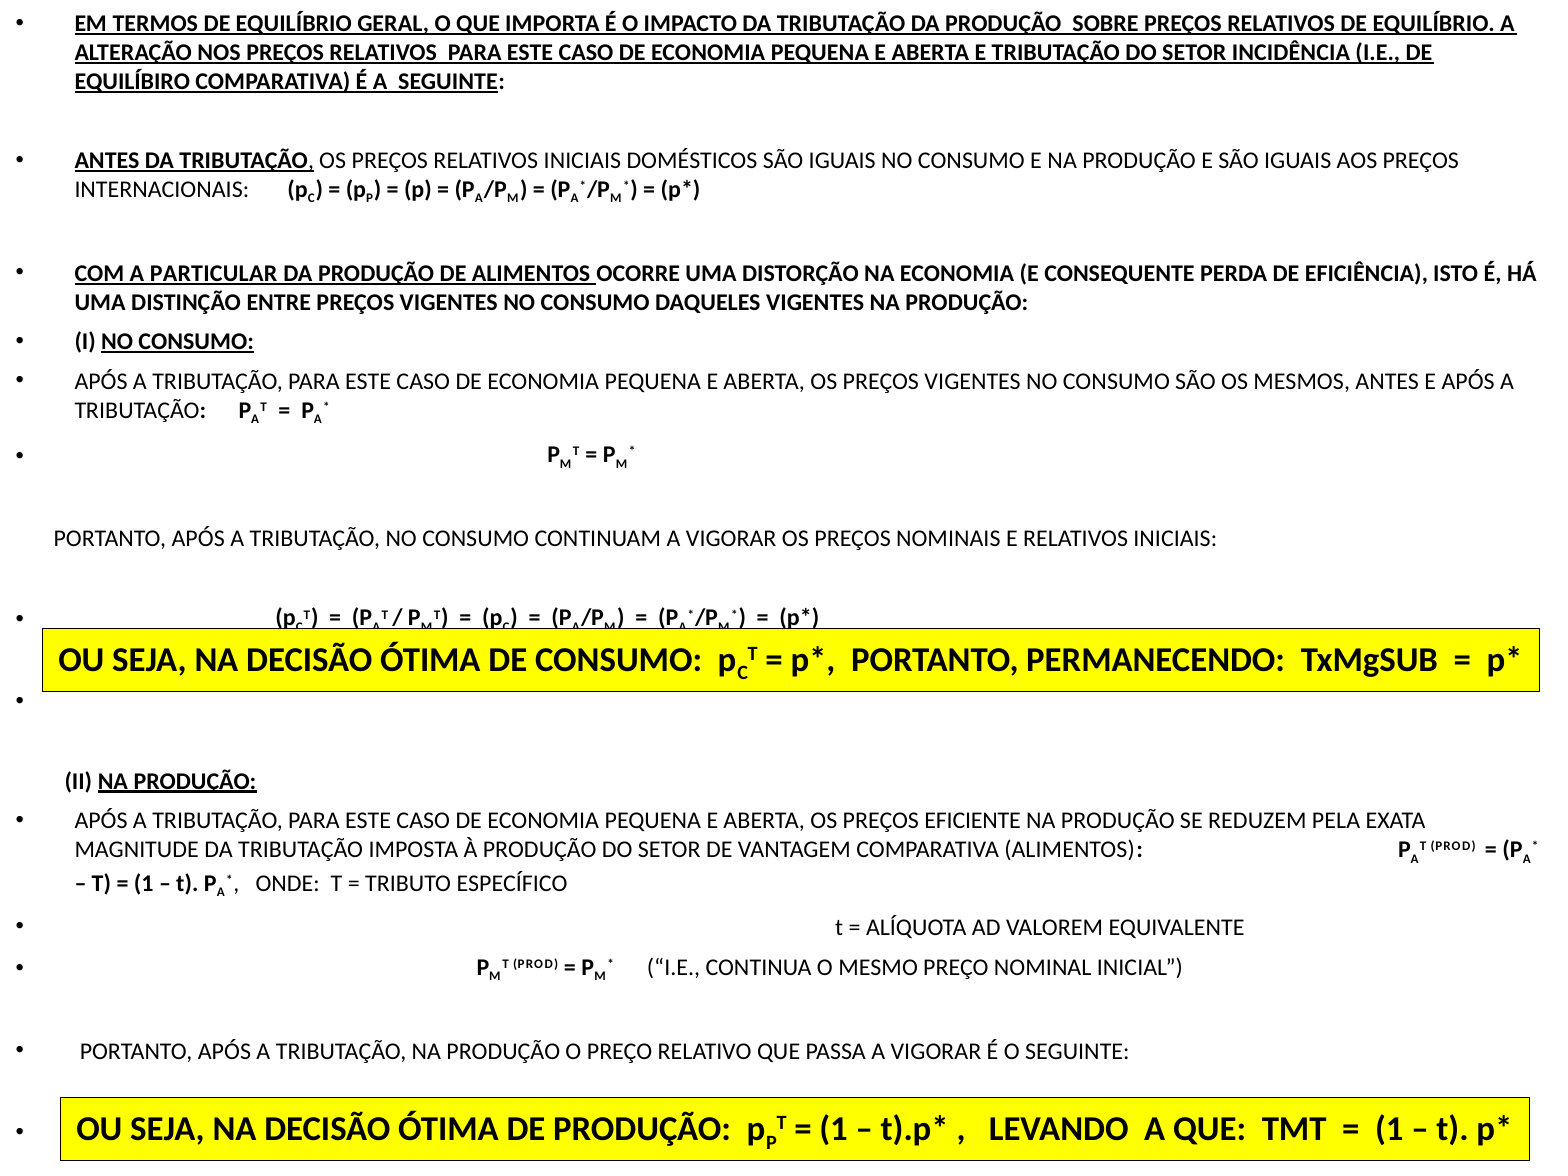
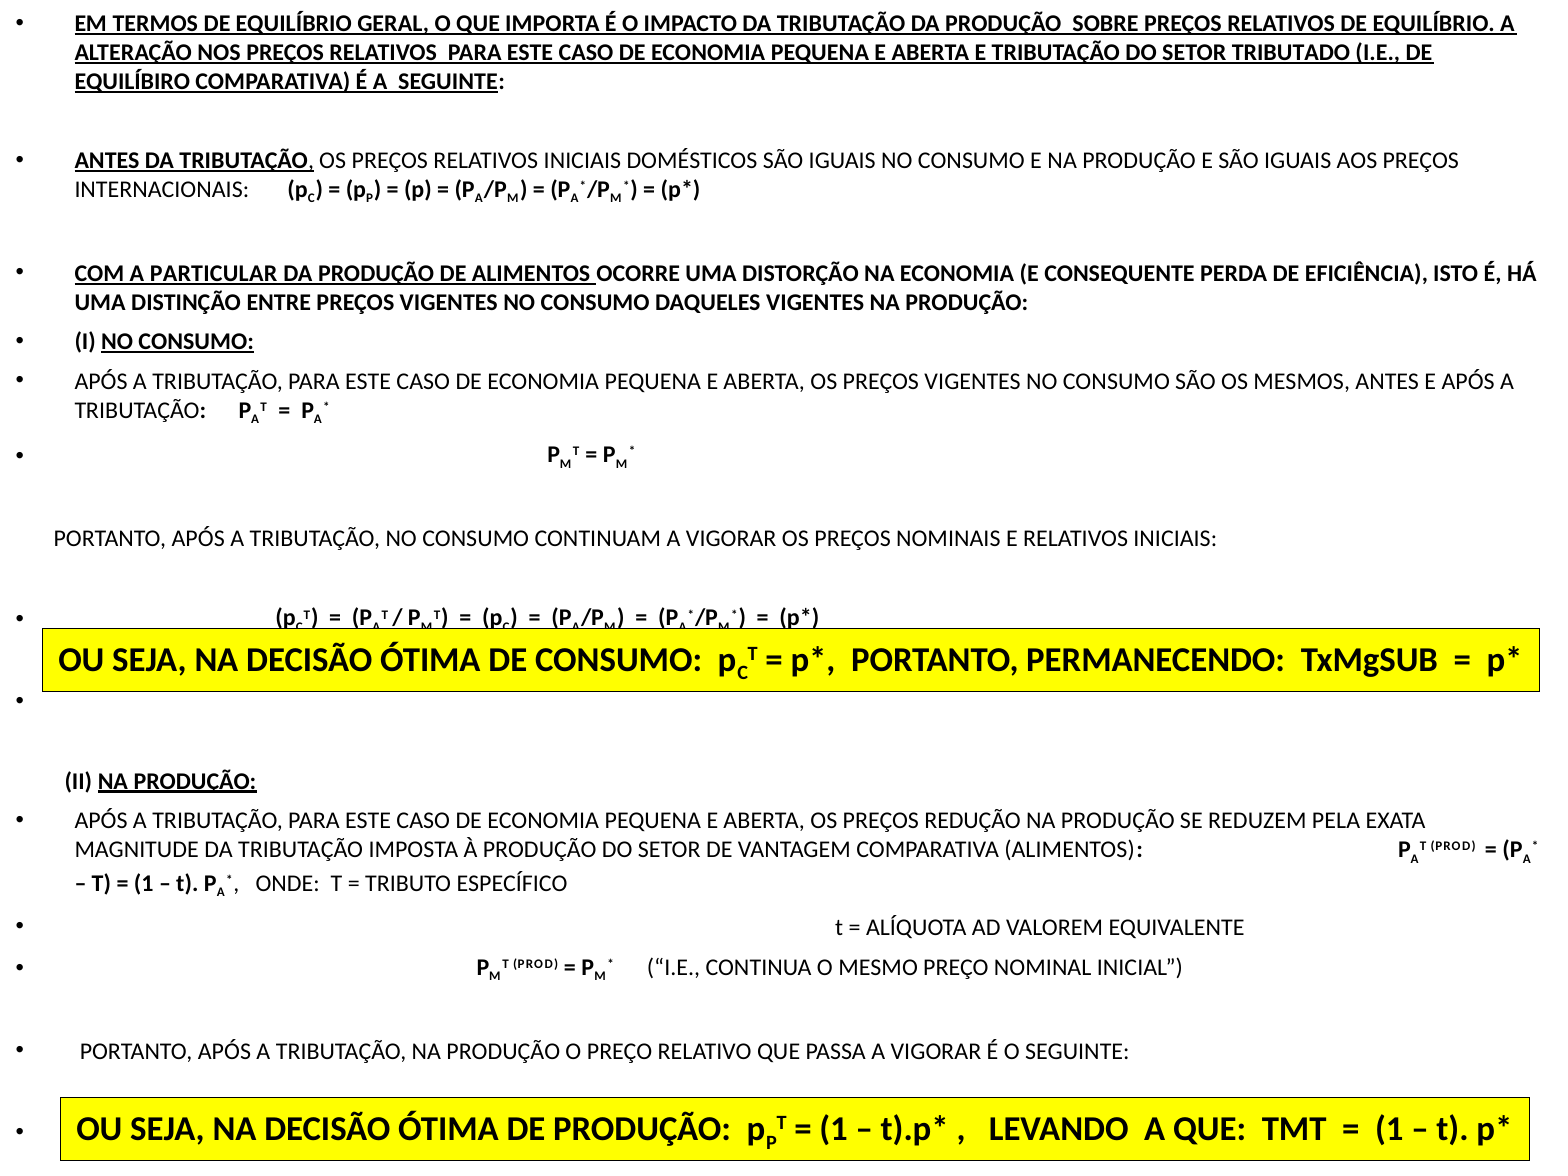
INCIDÊNCIA: INCIDÊNCIA -> TRIBUTADO (1291, 53)
EFICIENTE: EFICIENTE -> REDUÇÃO (973, 821)
